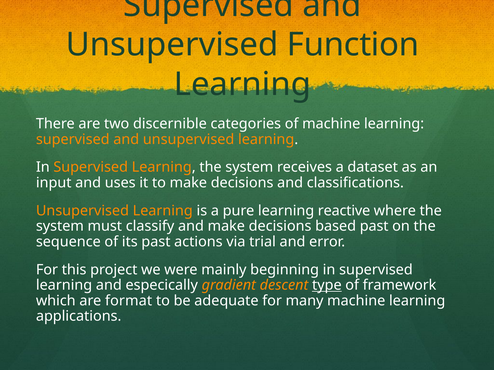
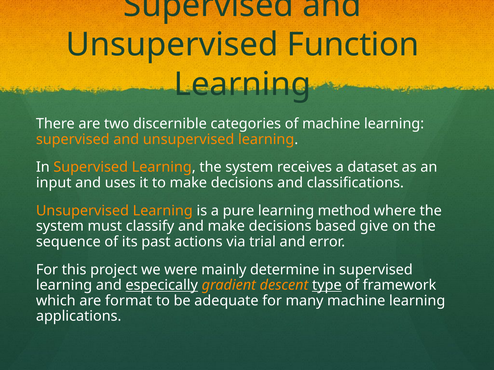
reactive: reactive -> method (344, 211)
based past: past -> give (374, 226)
beginning: beginning -> determine (285, 270)
especically underline: none -> present (162, 286)
